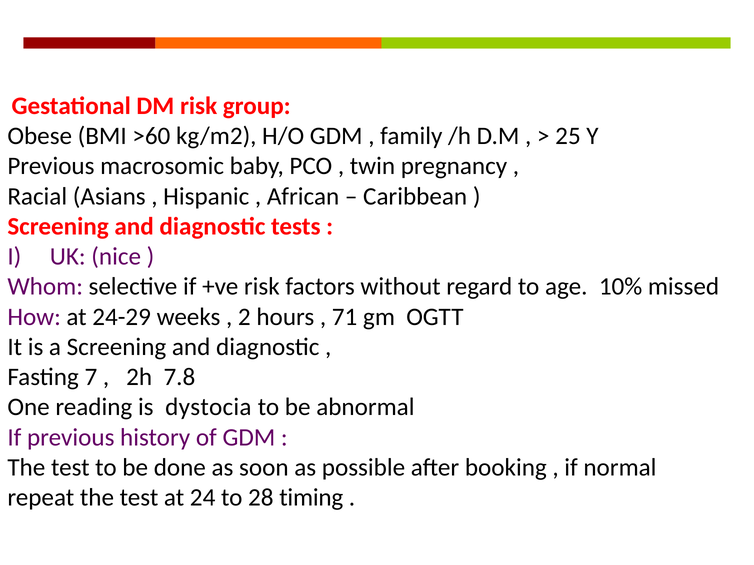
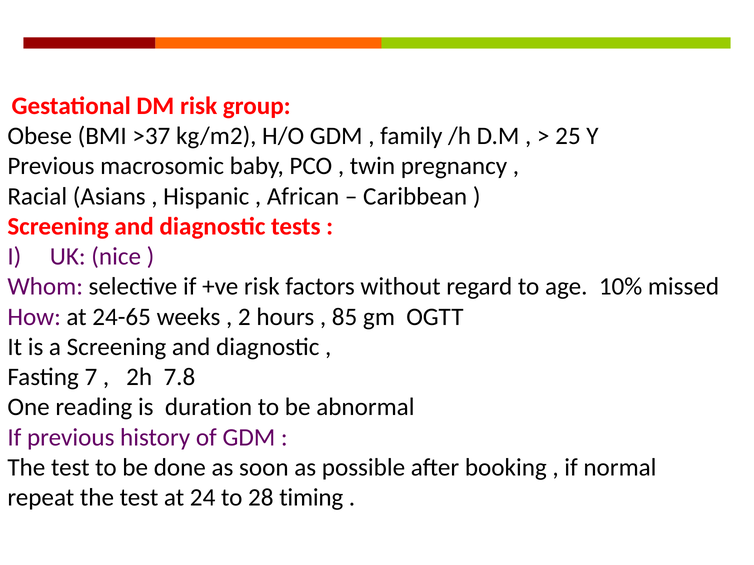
>60: >60 -> >37 (151, 136)
24-29: 24-29 -> 24-65 (122, 317)
71: 71 -> 85 (345, 317)
dystocia: dystocia -> duration (209, 408)
